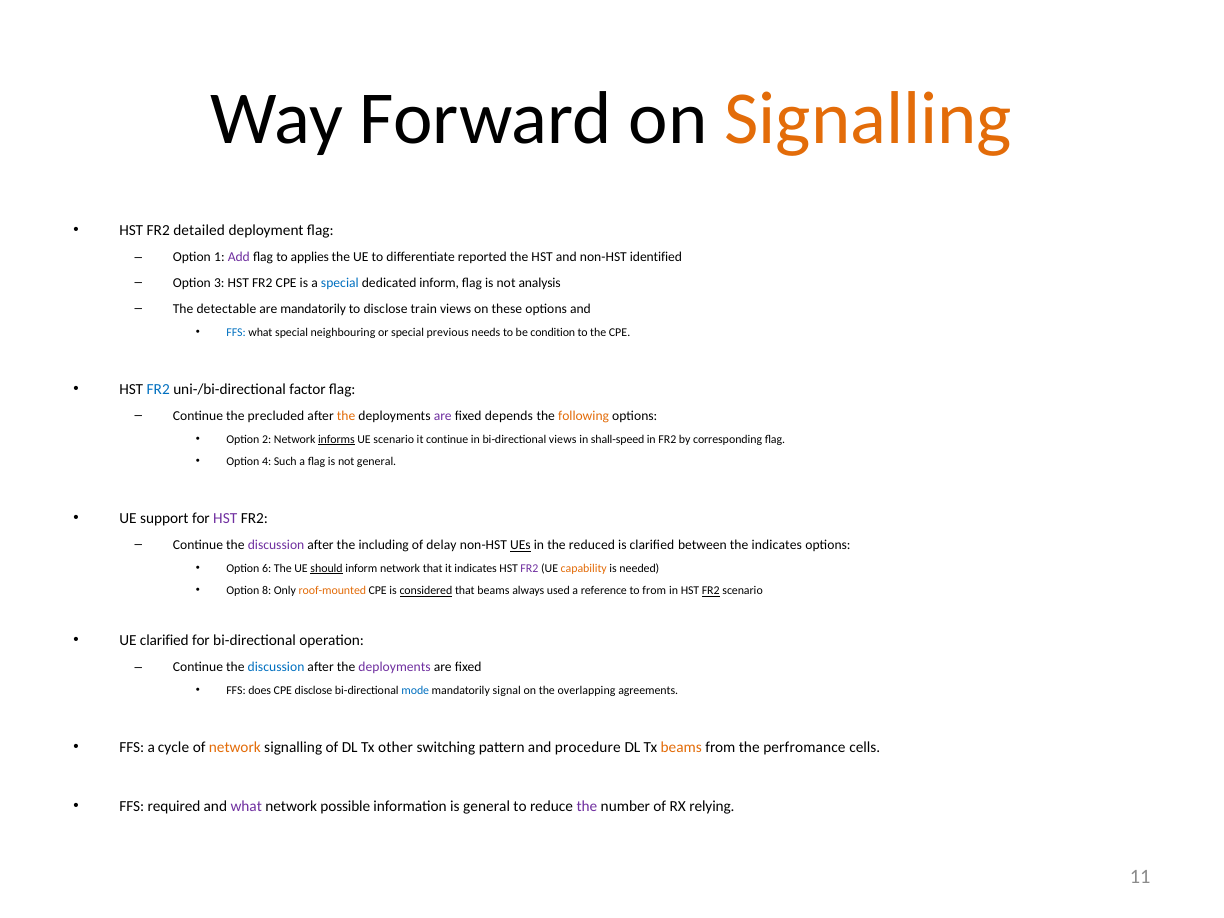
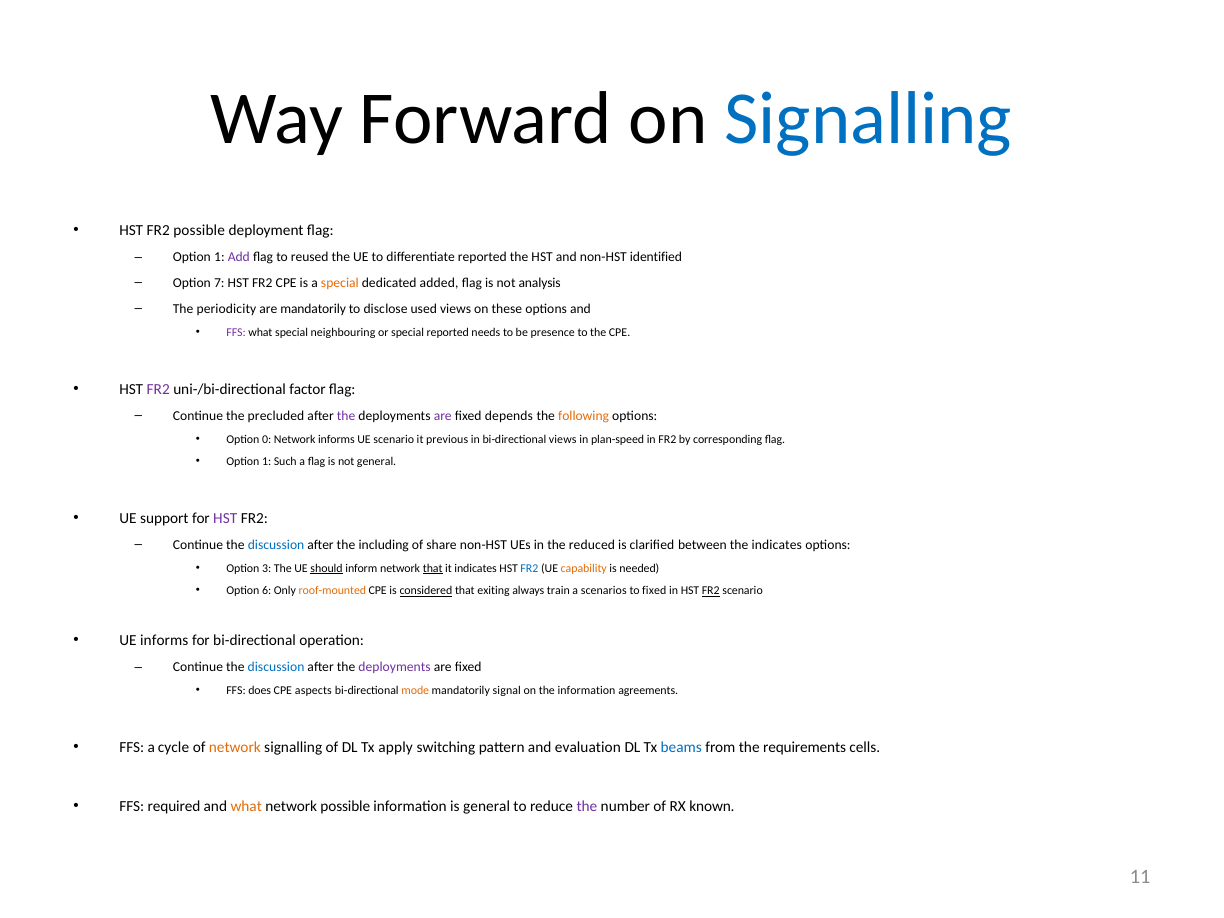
Signalling colour: orange -> blue (868, 118)
FR2 detailed: detailed -> possible (199, 231)
applies: applies -> reused (310, 257)
3: 3 -> 7 (219, 283)
special colour: blue -> orange (340, 283)
dedicated inform: inform -> added (439, 283)
detectable: detectable -> periodicity (226, 309)
train: train -> used (424, 309)
FFS colour: blue -> purple (236, 332)
special previous: previous -> reported (448, 332)
condition: condition -> presence (553, 332)
FR2 colour: blue -> purple (158, 389)
the colour: orange -> purple (346, 416)
2: 2 -> 0 (267, 439)
informs underline: present -> none (336, 439)
it continue: continue -> previous (447, 439)
shall-speed: shall-speed -> plan-speed (618, 439)
4: 4 -> 1 (267, 462)
discussion colour: purple -> blue (276, 545)
delay: delay -> share (442, 545)
UEs underline: present -> none (520, 545)
6: 6 -> 3 (267, 568)
that underline: none -> present (433, 568)
FR2 colour: purple -> blue (529, 568)
8: 8 -> 6 (267, 591)
that beams: beams -> exiting (494, 591)
used: used -> train (558, 591)
reference: reference -> scenarios (604, 591)
to from: from -> fixed (654, 591)
UE clarified: clarified -> informs (164, 641)
CPE disclose: disclose -> aspects (313, 691)
mode colour: blue -> orange (415, 691)
the overlapping: overlapping -> information (587, 691)
other: other -> apply (396, 748)
procedure: procedure -> evaluation (588, 748)
beams colour: orange -> blue (681, 748)
perfromance: perfromance -> requirements (805, 748)
what colour: purple -> orange (246, 806)
relying: relying -> known (712, 806)
